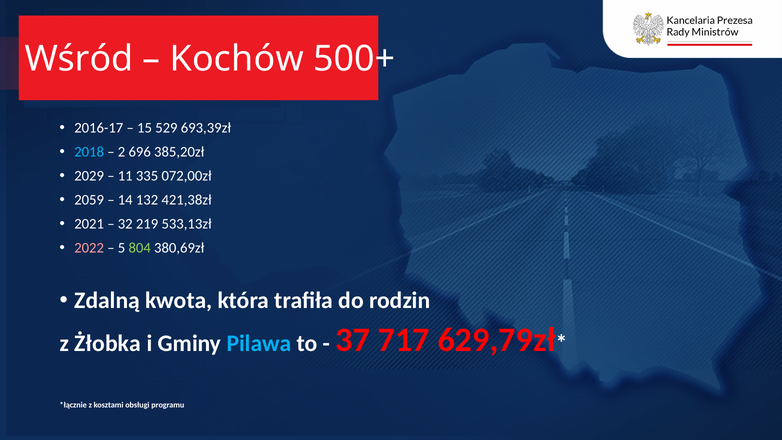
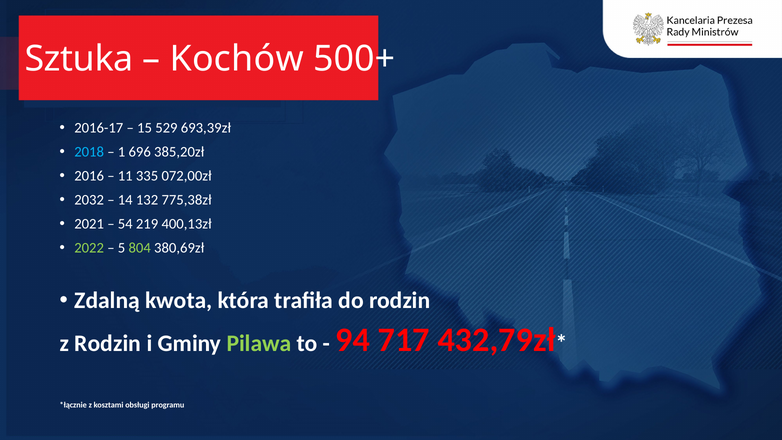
Wśród: Wśród -> Sztuka (79, 59)
2: 2 -> 1 (122, 152)
2029: 2029 -> 2016 (89, 176)
2059: 2059 -> 2032 (89, 200)
421,38zł: 421,38zł -> 775,38zł (187, 200)
32: 32 -> 54 (125, 224)
533,13zł: 533,13zł -> 400,13zł (187, 224)
2022 colour: pink -> light green (89, 248)
z Żłobka: Żłobka -> Rodzin (108, 343)
Pilawa colour: light blue -> light green (259, 343)
37: 37 -> 94 (353, 340)
629,79zł: 629,79zł -> 432,79zł (497, 340)
